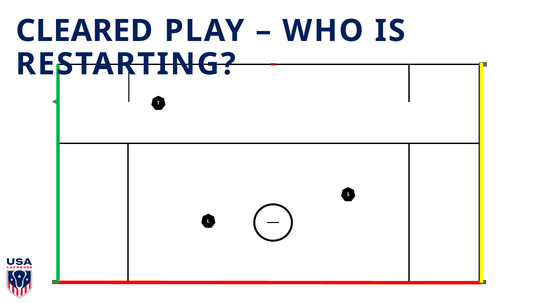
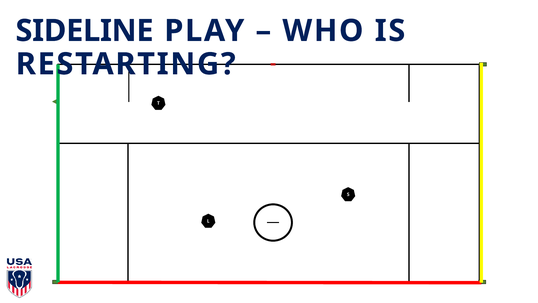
CLEARED: CLEARED -> SIDELINE (85, 31)
